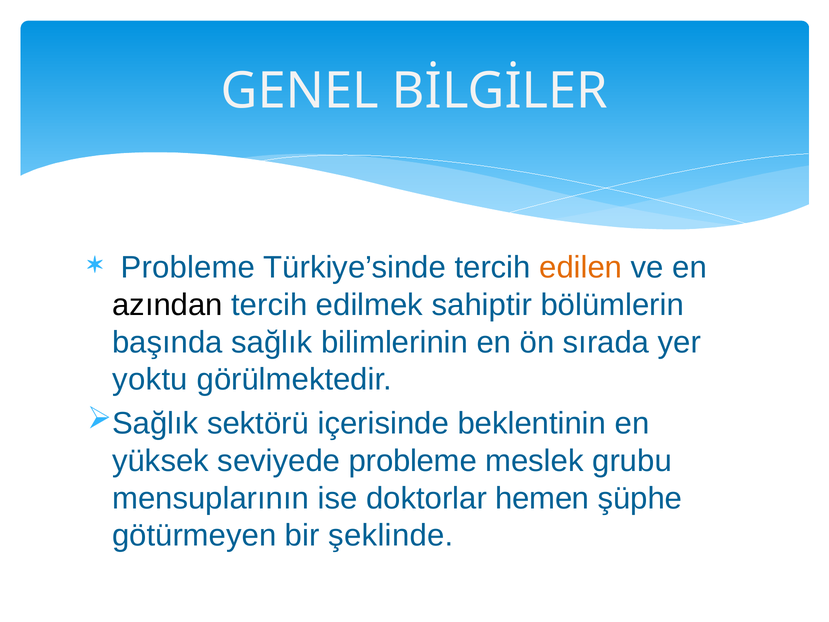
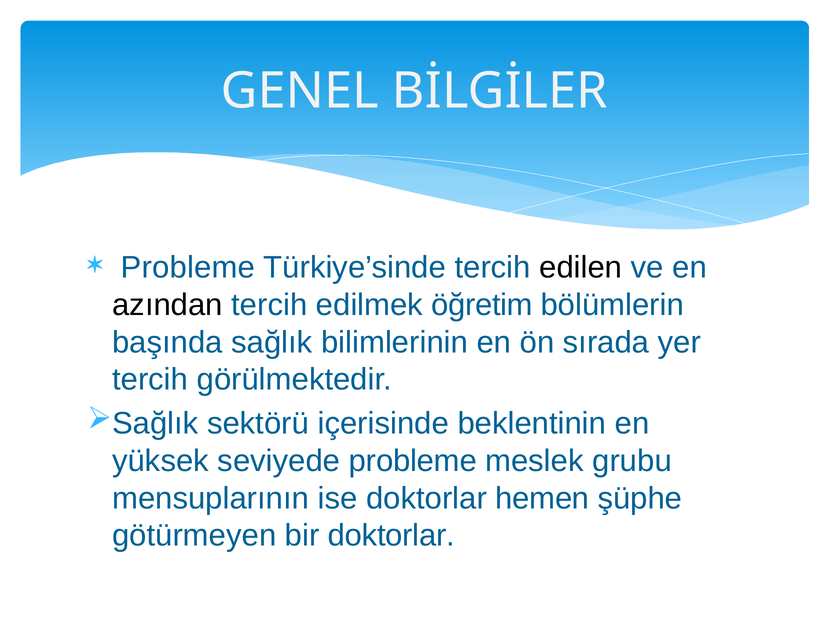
edilen colour: orange -> black (581, 268)
sahiptir: sahiptir -> öğretim (482, 305)
yoktu: yoktu -> tercih (150, 380)
bir şeklinde: şeklinde -> doktorlar (391, 535)
